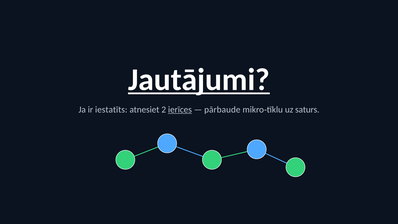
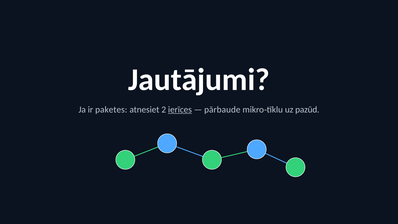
Jautājumi underline: present -> none (199, 80)
iestatīts: iestatīts -> paketes (111, 110)
saturs: saturs -> pazūd (307, 110)
